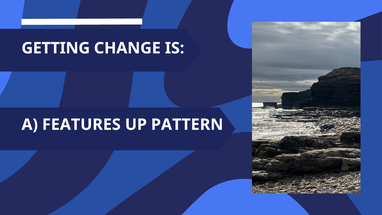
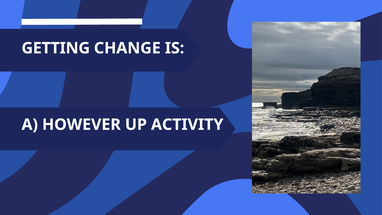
FEATURES: FEATURES -> HOWEVER (81, 125)
PATTERN: PATTERN -> ACTIVITY (187, 125)
